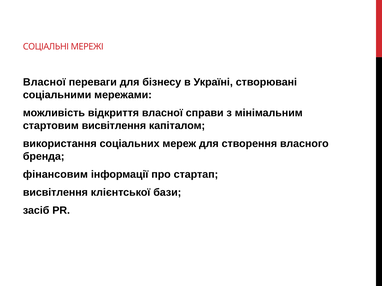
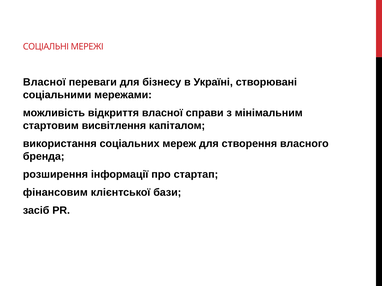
фінансовим: фінансовим -> розширення (55, 175)
висвітлення: висвітлення -> фінансовим (55, 193)
